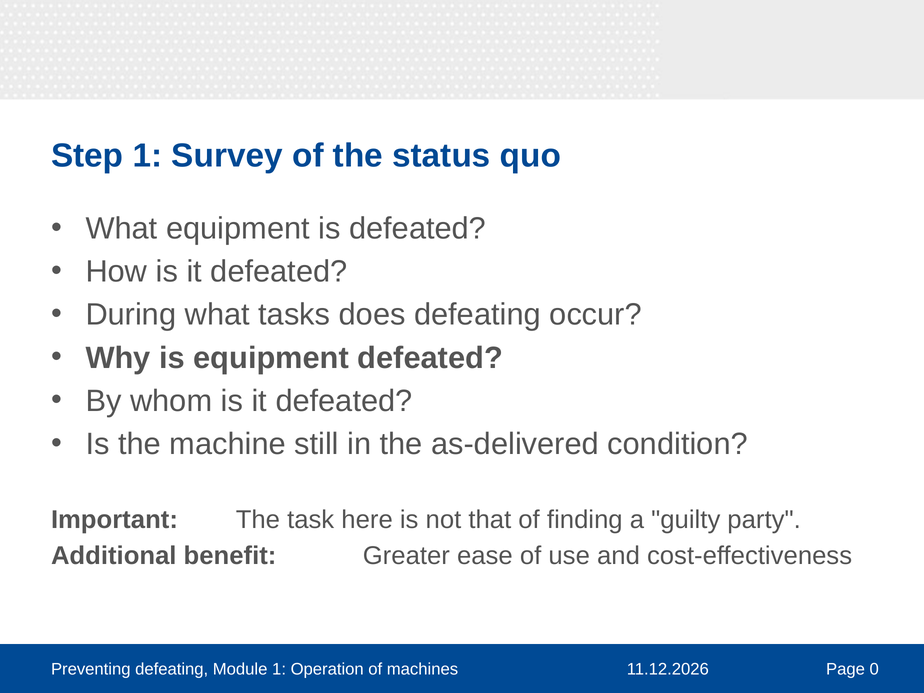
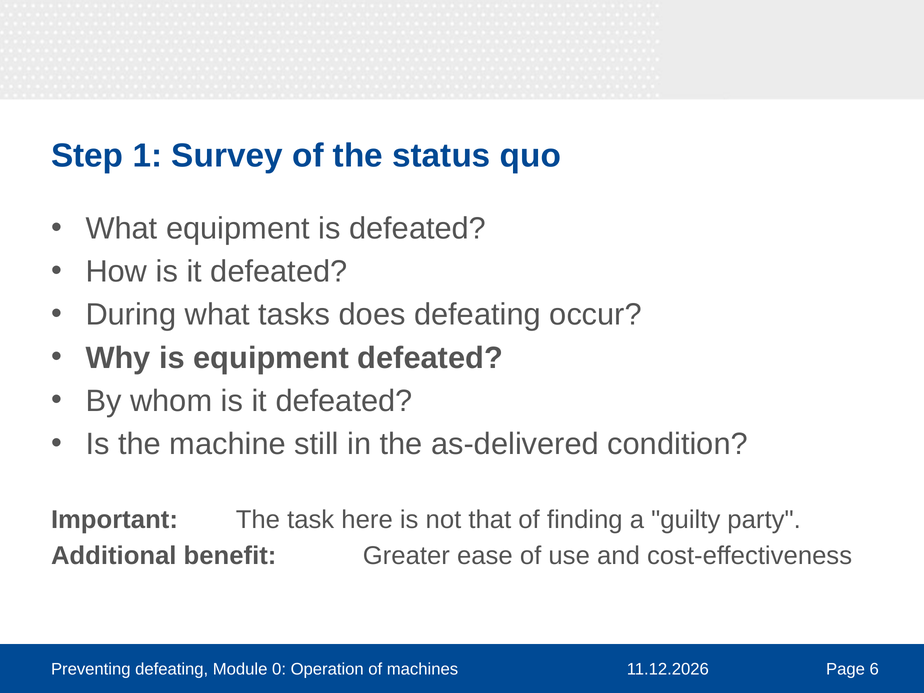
Module 1: 1 -> 0 (279, 669)
0: 0 -> 6 (874, 669)
